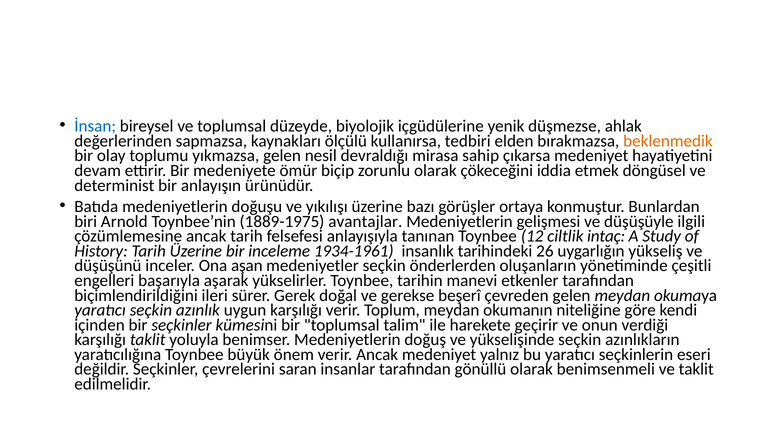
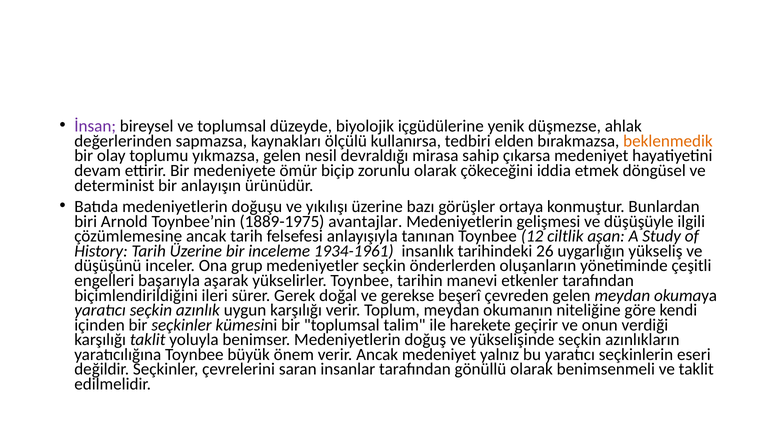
İnsan colour: blue -> purple (95, 126)
intaç: intaç -> aşan (606, 236)
aşan: aşan -> grup (247, 266)
